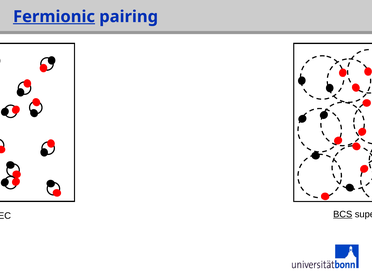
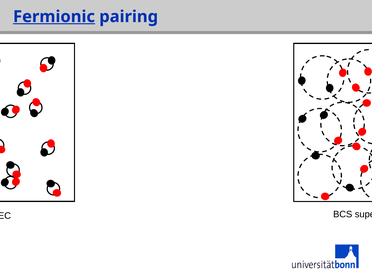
BCS underline: present -> none (343, 214)
